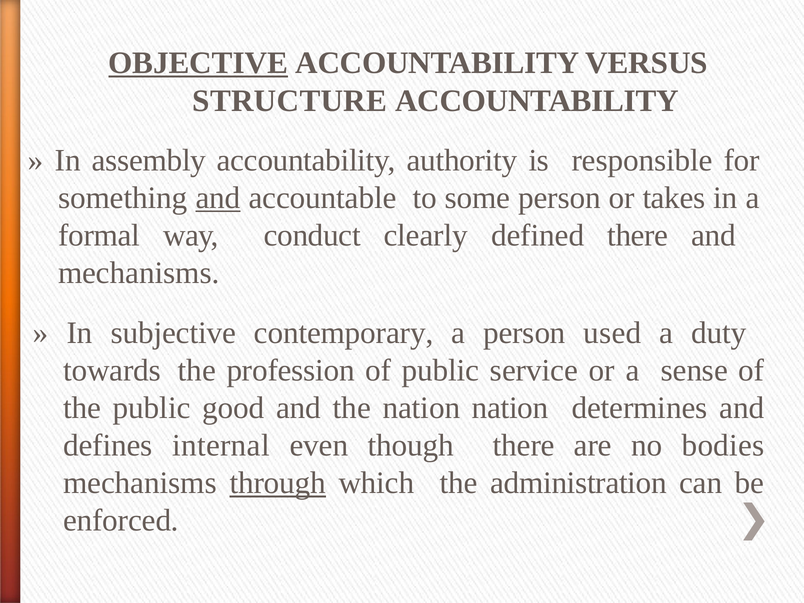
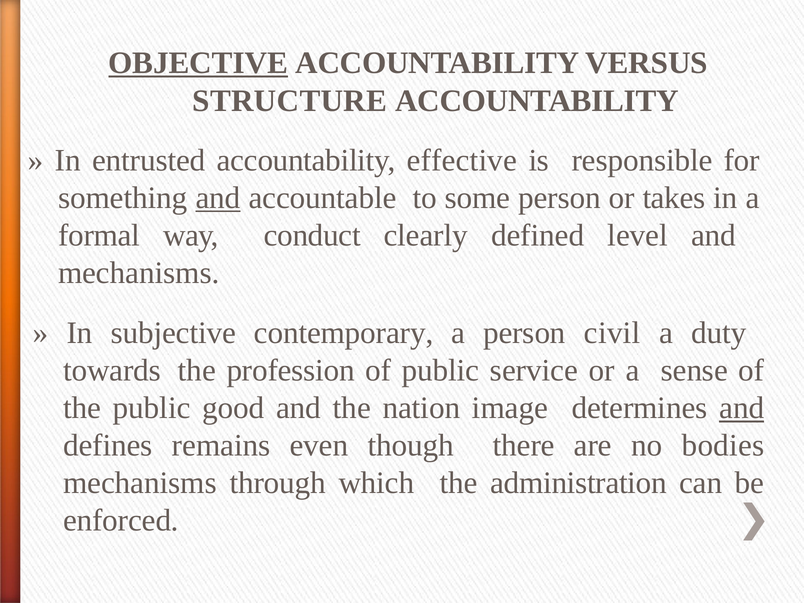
assembly: assembly -> entrusted (149, 160)
authority: authority -> effective (462, 160)
defined there: there -> level (638, 235)
used: used -> civil (612, 333)
nation nation: nation -> image (510, 408)
and underline: none -> present (742, 408)
internal: internal -> remains (221, 446)
through underline: present -> none (278, 483)
